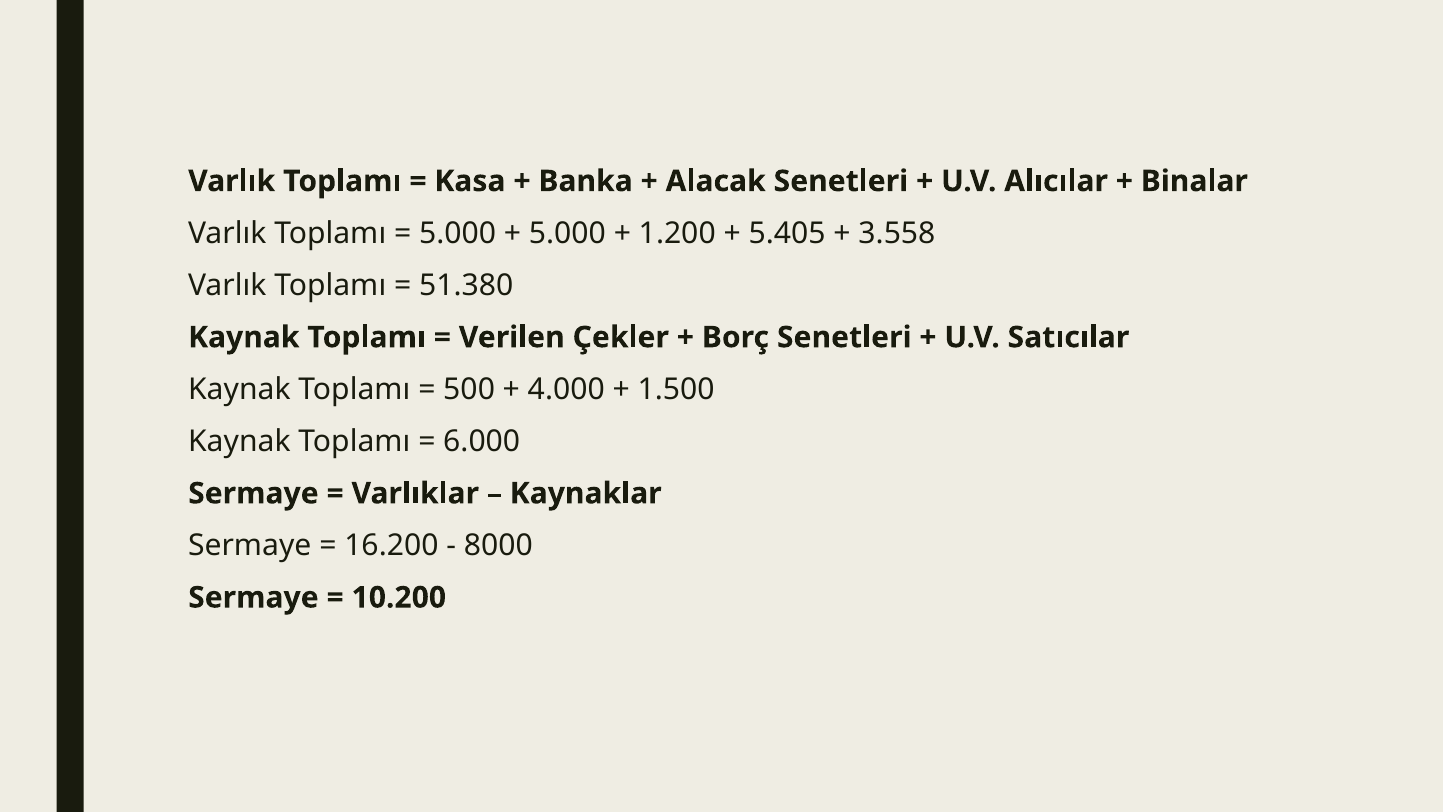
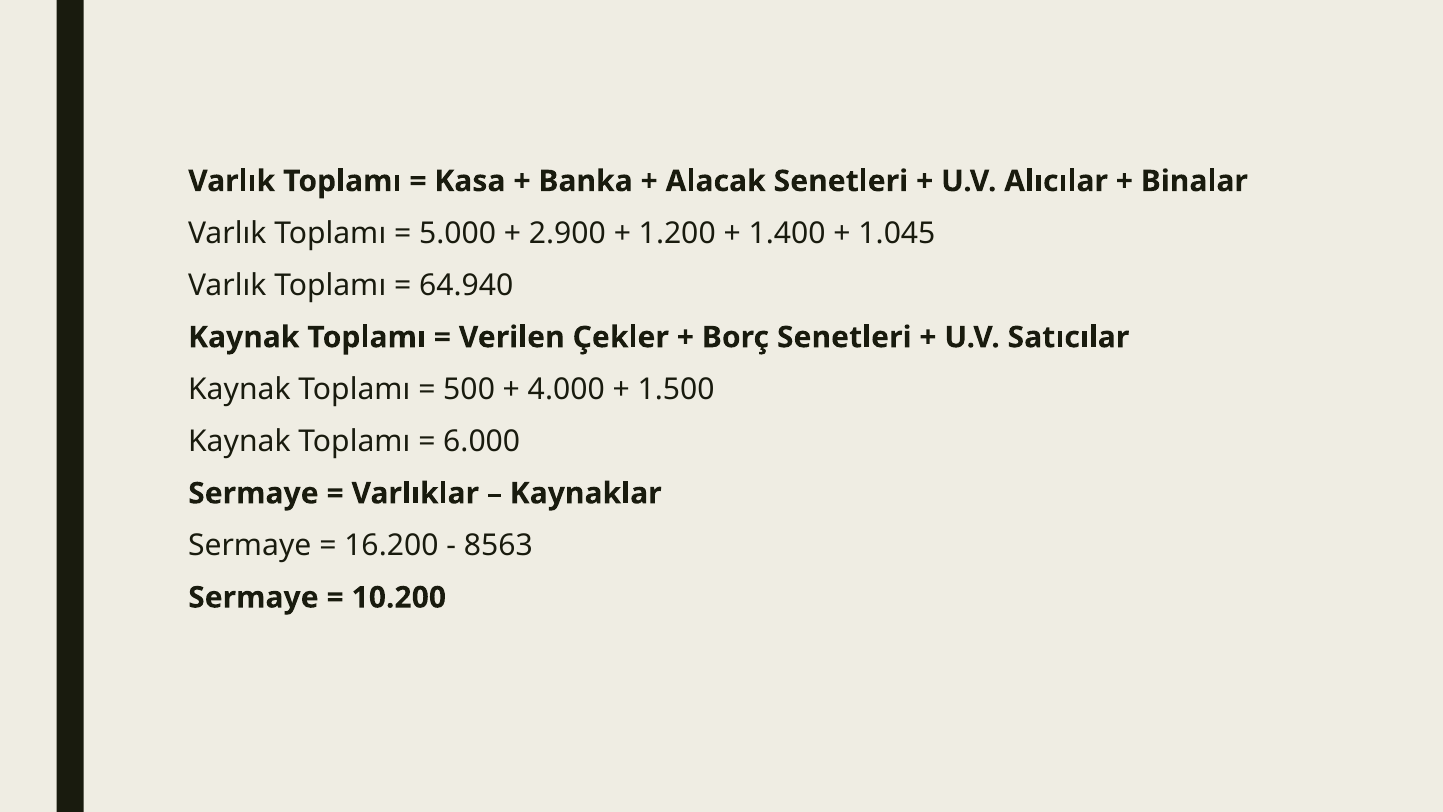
5.000: 5.000 -> 2.900 (567, 233)
5.405: 5.405 -> 1.400 (787, 233)
3.558: 3.558 -> 1.045 (897, 233)
51.380: 51.380 -> 64.940 (466, 285)
8000: 8000 -> 8563 (498, 545)
